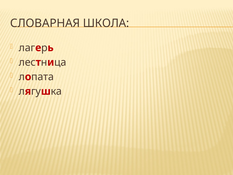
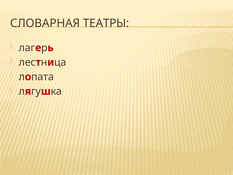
ШКОЛА: ШКОЛА -> ТЕАТРЫ (106, 23)
